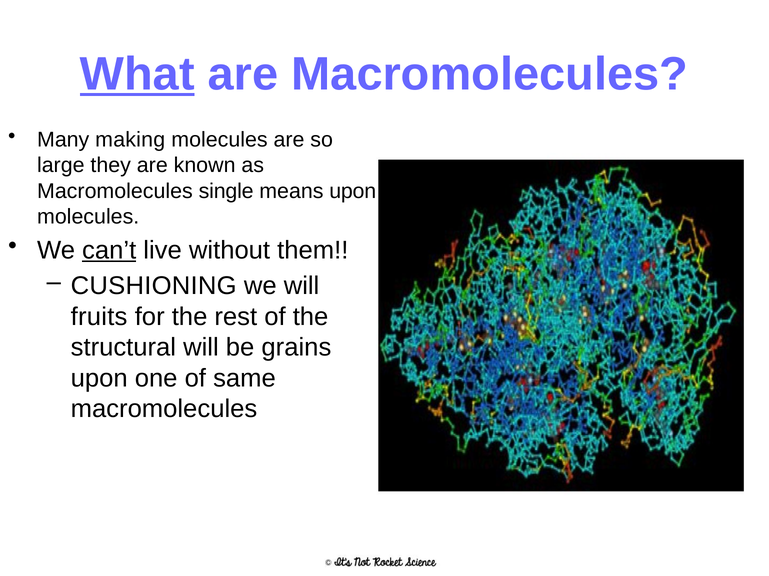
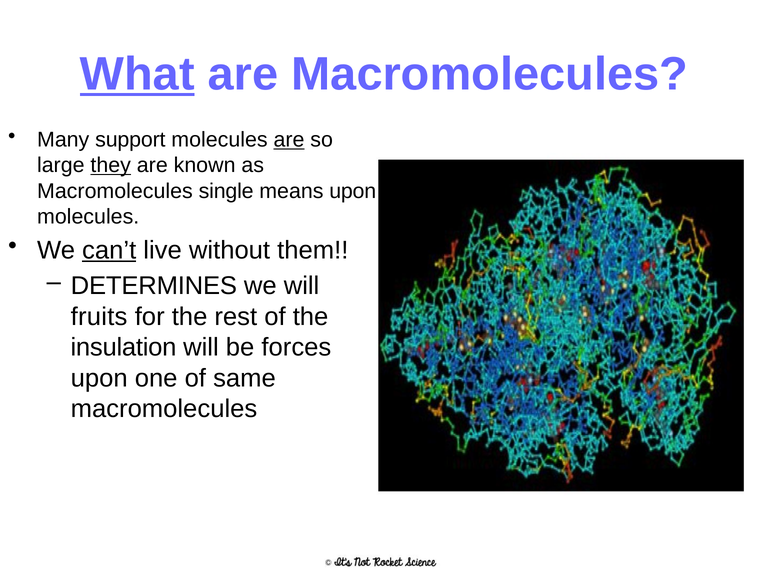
making: making -> support (130, 140)
are underline: none -> present (289, 140)
they underline: none -> present (111, 166)
CUSHIONING: CUSHIONING -> DETERMINES (154, 286)
structural: structural -> insulation (124, 348)
grains: grains -> forces (296, 348)
